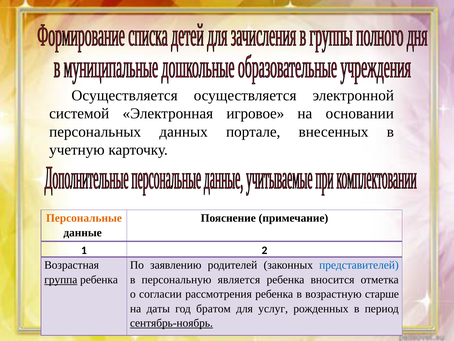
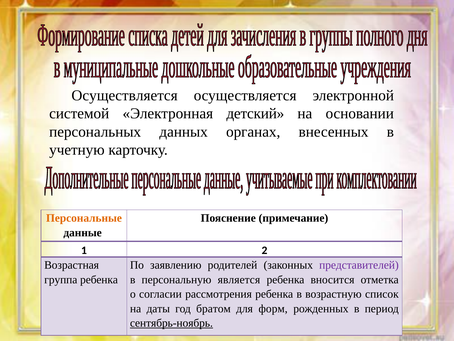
игровое: игровое -> детский (255, 113)
портале: портале -> органах (253, 132)
представителей colour: blue -> purple (359, 265)
группа underline: present -> none (61, 279)
старше: старше -> список (382, 294)
услуг: услуг -> форм (273, 308)
